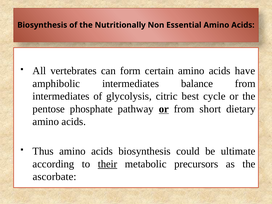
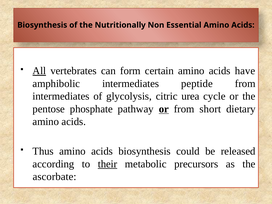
All underline: none -> present (39, 71)
balance: balance -> peptide (197, 84)
best: best -> urea (190, 96)
ultimate: ultimate -> released (238, 151)
